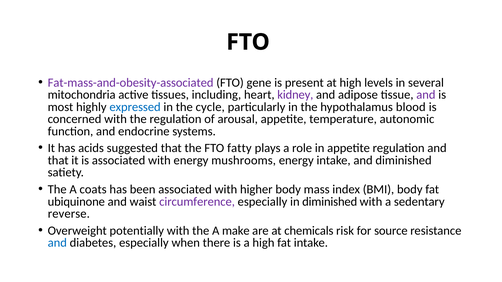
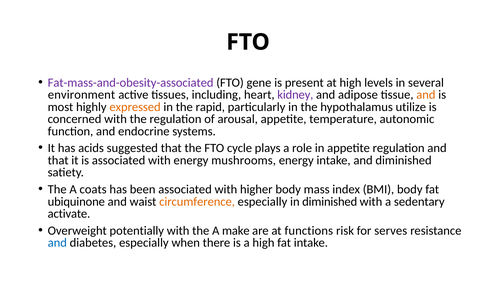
mitochondria: mitochondria -> environment (82, 95)
and colour: purple -> orange (426, 95)
expressed colour: blue -> orange (135, 107)
cycle: cycle -> rapid (210, 107)
blood: blood -> utilize (411, 107)
fatty: fatty -> cycle (240, 148)
circumference colour: purple -> orange (197, 202)
reverse: reverse -> activate (69, 214)
chemicals: chemicals -> functions (309, 231)
source: source -> serves (391, 231)
